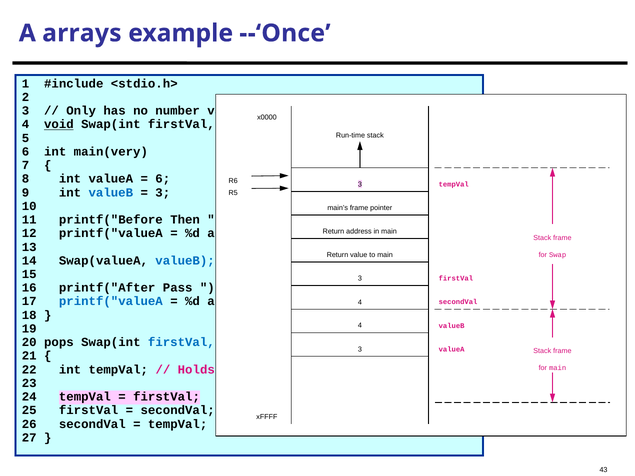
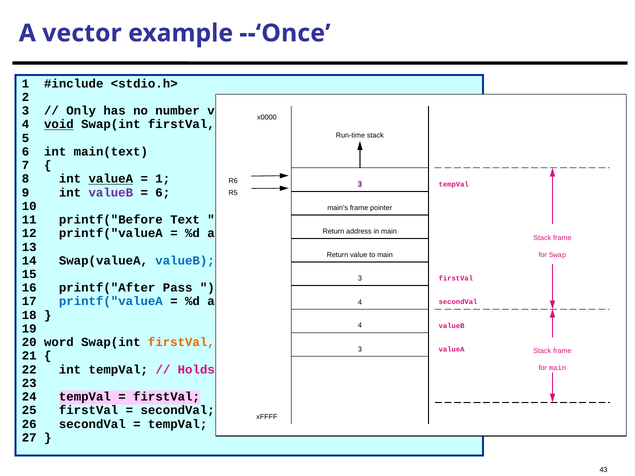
arrays: arrays -> vector (82, 33)
main(very: main(very -> main(text (111, 152)
valueA underline: none -> present (111, 179)
6: 6 -> 1 (163, 179)
valueB colour: blue -> purple (111, 193)
3: 3 -> 6 (163, 193)
Then: Then -> Text (185, 220)
pops: pops -> word (59, 342)
firstVal colour: blue -> orange (181, 342)
